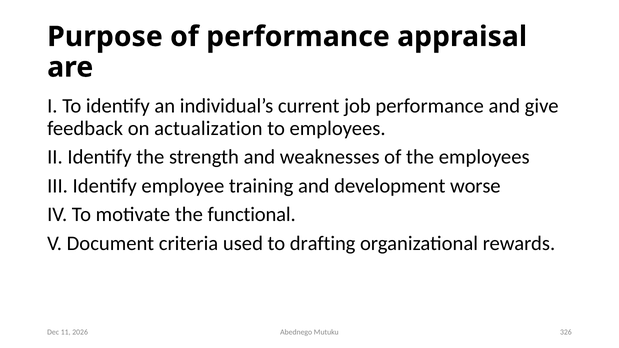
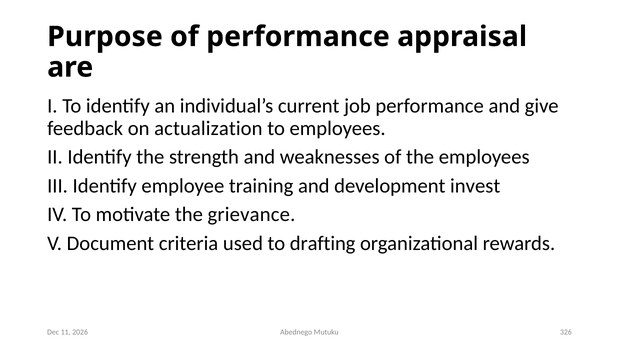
worse: worse -> invest (475, 186)
functional: functional -> grievance (251, 215)
